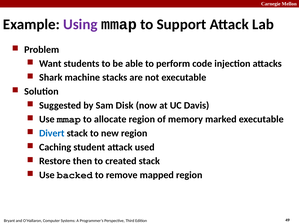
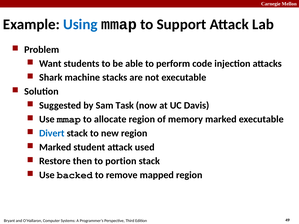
Using colour: purple -> blue (80, 24)
Disk: Disk -> Task (125, 105)
Caching: Caching -> Marked (55, 147)
created: created -> portion (121, 161)
